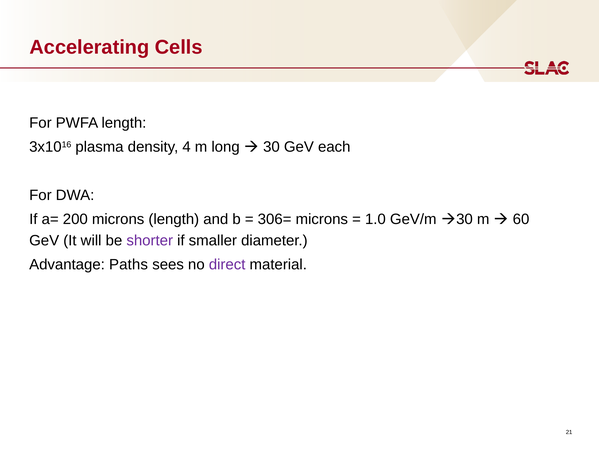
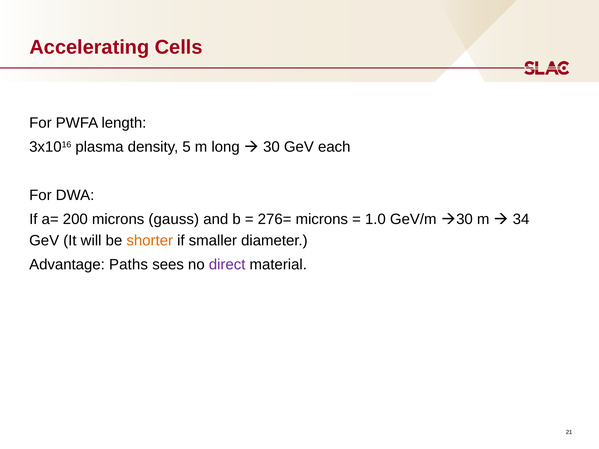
4: 4 -> 5 (187, 147)
microns length: length -> gauss (174, 219)
306=: 306= -> 276= (275, 219)
60: 60 -> 34 (521, 219)
shorter colour: purple -> orange (150, 241)
